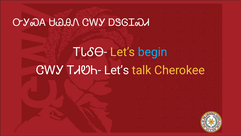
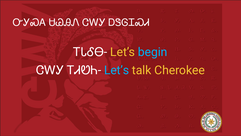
Let’s colour: white -> light blue (117, 70)
